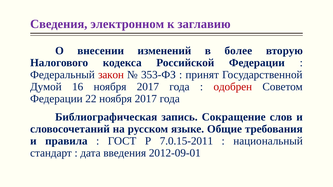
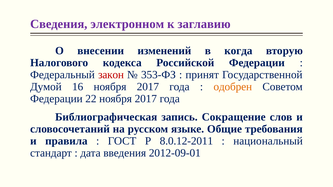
более: более -> когда (238, 51)
одобрен colour: red -> orange (233, 87)
7.0.15-2011: 7.0.15-2011 -> 8.0.12-2011 (186, 141)
